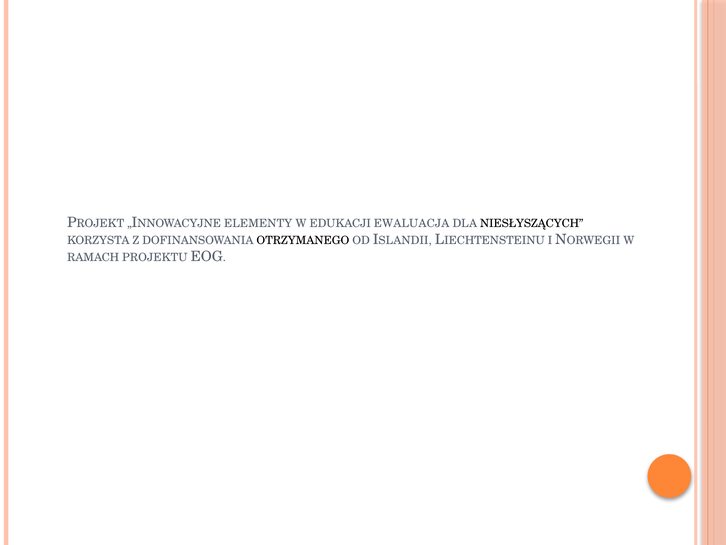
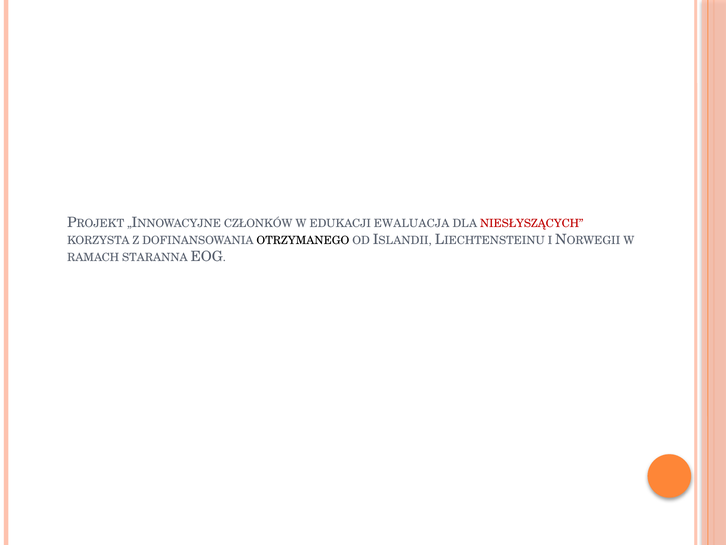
ELEMENTY: ELEMENTY -> CZŁONKÓW (258, 223)
NIESŁYSZĄCYCH colour: black -> red (532, 223)
PROJEKTU: PROJEKTU -> STARANNA (155, 257)
